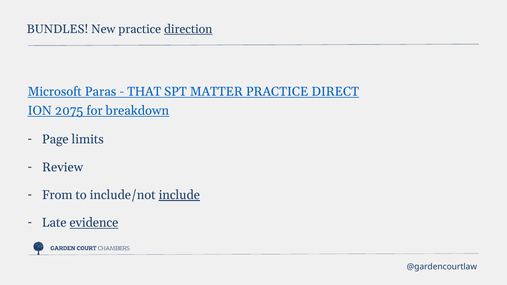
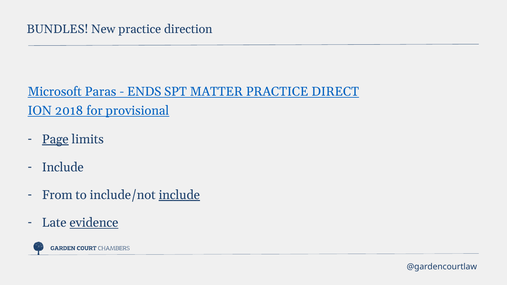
direction underline: present -> none (188, 29)
THAT: THAT -> ENDS (144, 92)
2075: 2075 -> 2018 (69, 111)
breakdown: breakdown -> provisional (137, 111)
Page underline: none -> present (55, 140)
Review: Review -> Include (63, 167)
